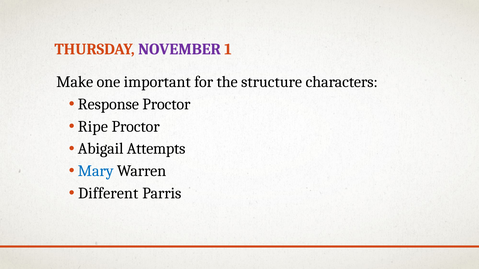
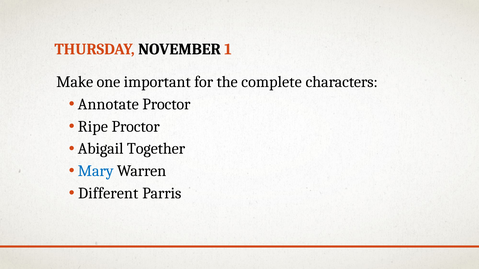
NOVEMBER colour: purple -> black (180, 49)
structure: structure -> complete (272, 82)
Response: Response -> Annotate (108, 104)
Attempts: Attempts -> Together (156, 149)
